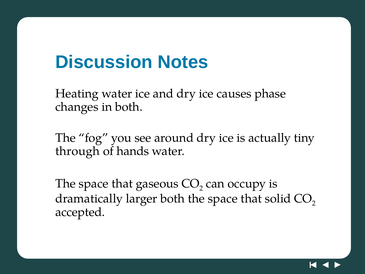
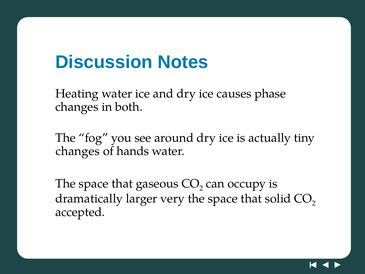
through: through -> changes (78, 151)
larger both: both -> very (172, 198)
